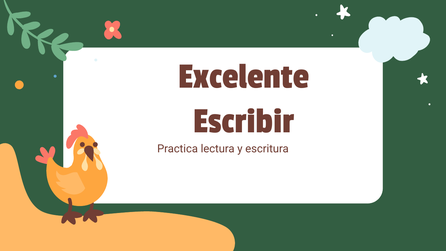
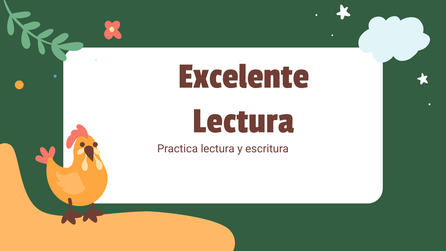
Escribir: Escribir -> Lectura (244, 120)
